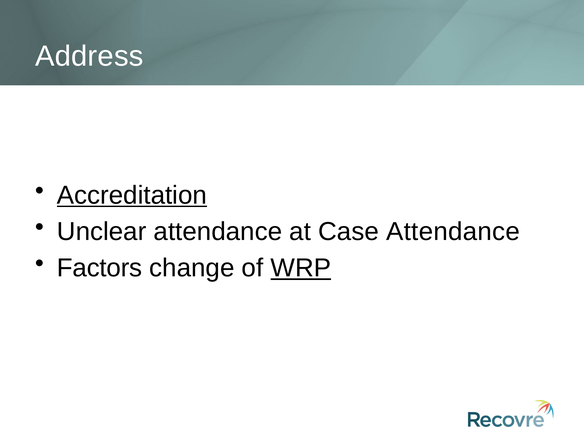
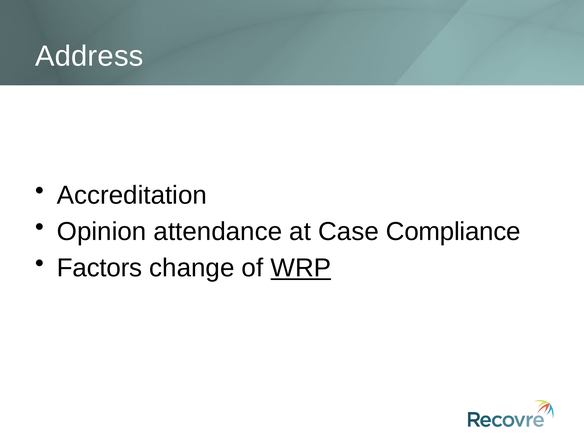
Accreditation underline: present -> none (132, 195)
Unclear: Unclear -> Opinion (102, 232)
Case Attendance: Attendance -> Compliance (453, 232)
